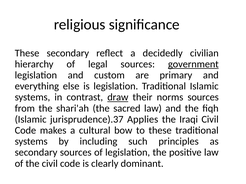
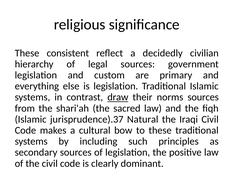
These secondary: secondary -> consistent (68, 53)
government underline: present -> none (193, 64)
Applies: Applies -> Natural (143, 120)
